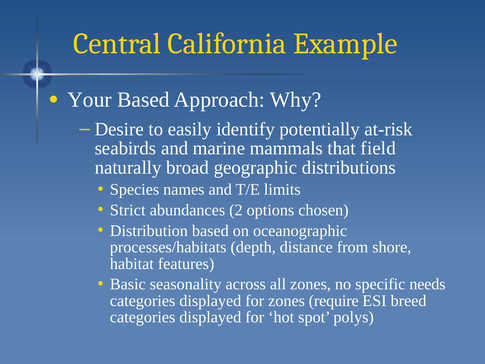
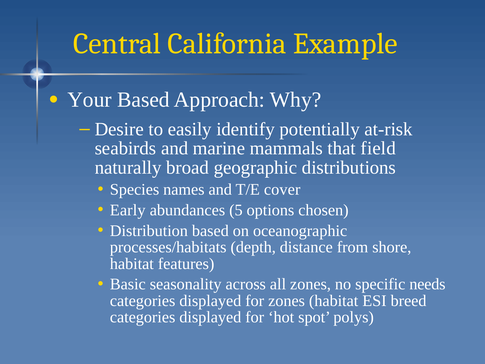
limits: limits -> cover (282, 189)
Strict: Strict -> Early (128, 210)
2: 2 -> 5 (236, 210)
zones require: require -> habitat (334, 301)
